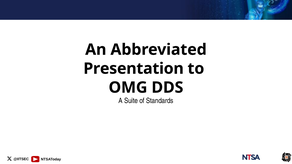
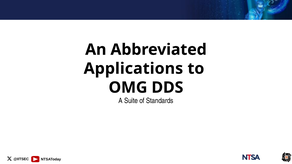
Presentation: Presentation -> Applications (133, 69)
